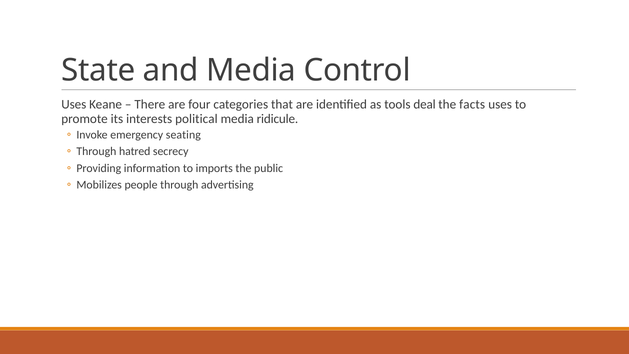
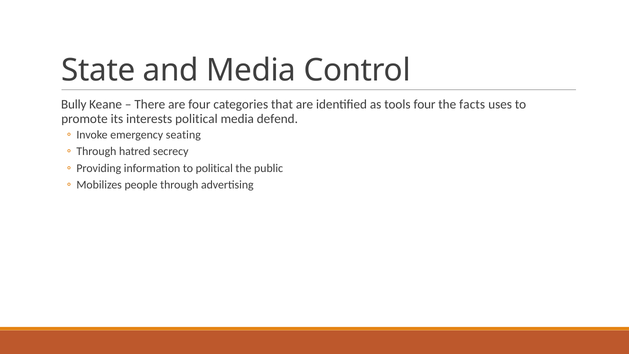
Uses: Uses -> Bully (74, 105)
tools deal: deal -> four (425, 105)
ridicule: ridicule -> defend (277, 119)
to imports: imports -> political (214, 168)
